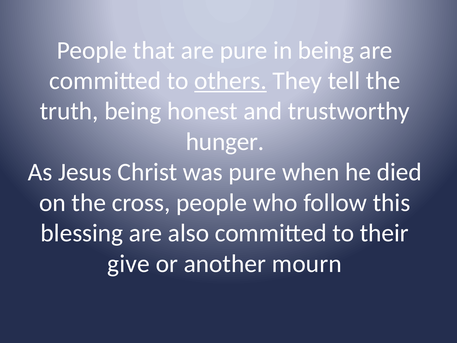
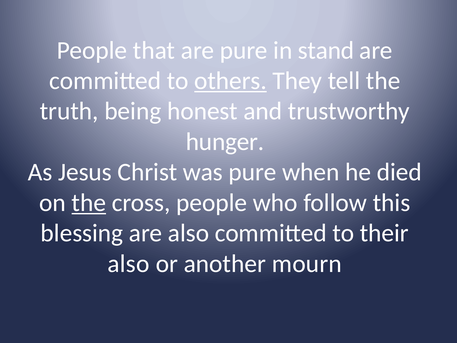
in being: being -> stand (326, 50)
the underline: none -> present (89, 203)
give: give -> also (129, 263)
